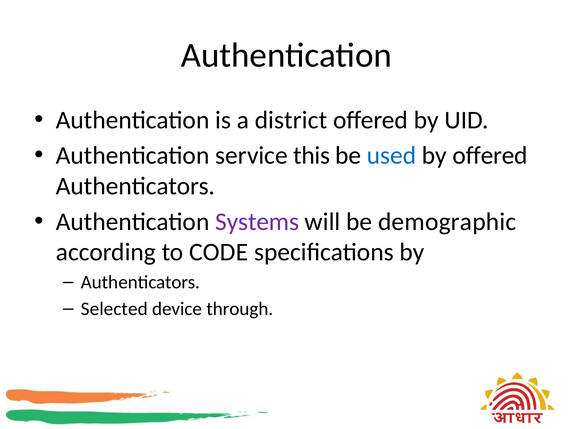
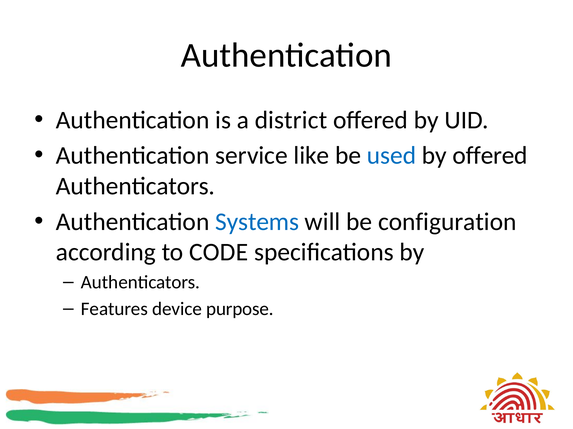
this: this -> like (311, 156)
Systems colour: purple -> blue (257, 222)
demographic: demographic -> configuration (447, 222)
Selected: Selected -> Features (114, 310)
through: through -> purpose (240, 310)
